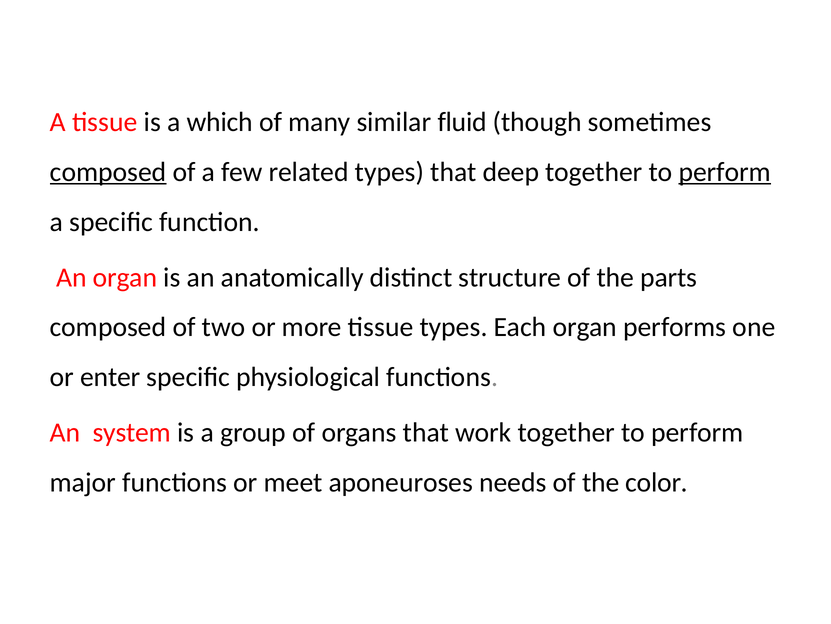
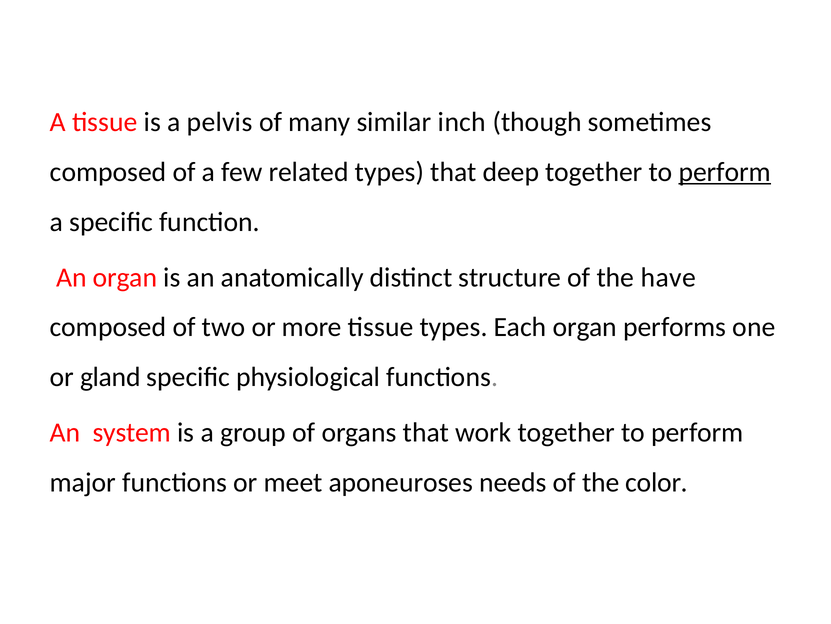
which: which -> pelvis (220, 122)
fluid: fluid -> inch (462, 122)
composed underline: present -> none (108, 172)
parts: parts -> have (668, 277)
enter: enter -> gland (110, 377)
